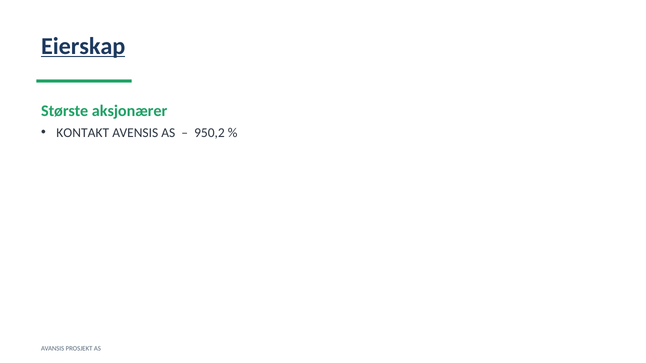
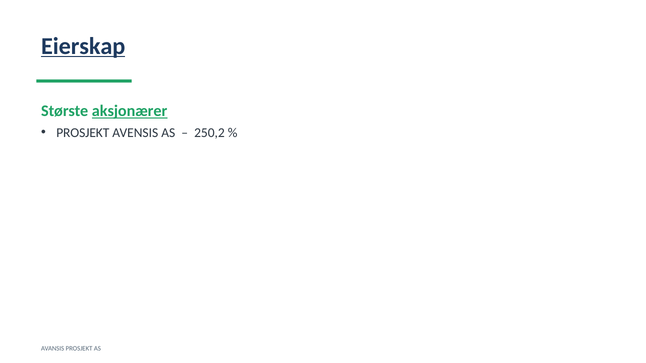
aksjonærer underline: none -> present (130, 111)
KONTAKT: KONTAKT -> PROSJEKT (83, 133)
950,2: 950,2 -> 250,2 (209, 133)
